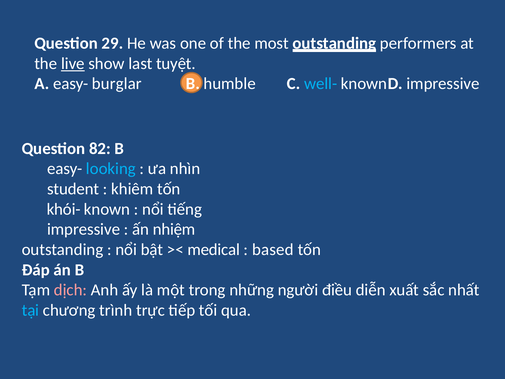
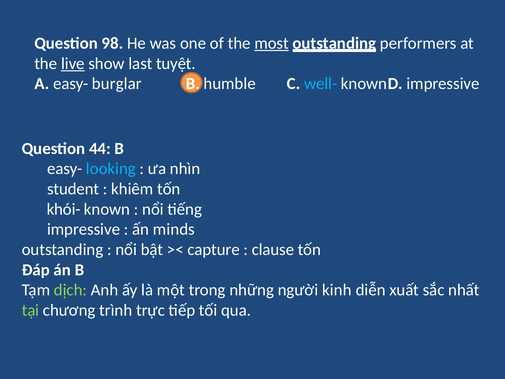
29: 29 -> 98 (112, 43)
most underline: none -> present (272, 43)
82: 82 -> 44 (100, 148)
nhiệm: nhiệm -> minds (174, 229)
medical: medical -> capture (214, 249)
based: based -> clause (273, 249)
dịch colour: pink -> light green (71, 290)
điều: điều -> kinh (337, 290)
tại colour: light blue -> light green (30, 310)
